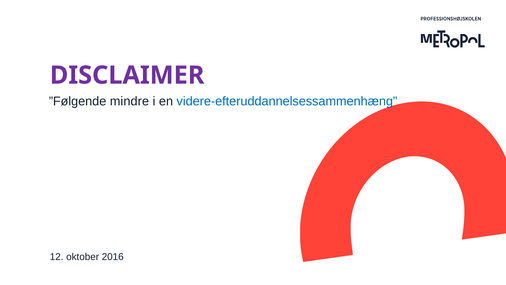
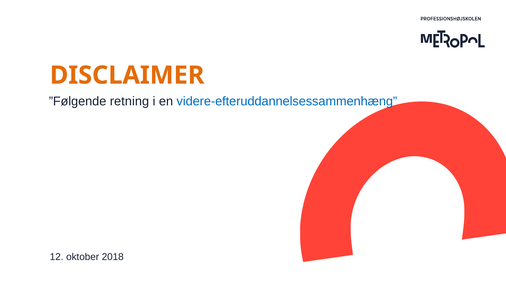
DISCLAIMER colour: purple -> orange (127, 75)
mindre: mindre -> retning (129, 101)
2016: 2016 -> 2018 (113, 256)
